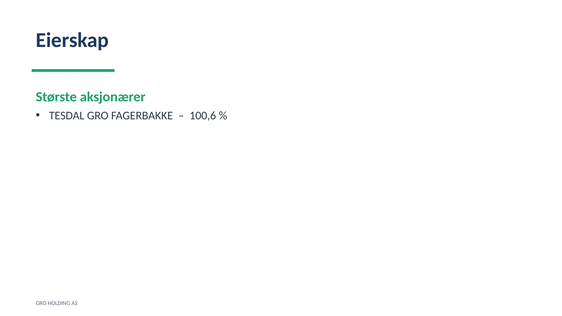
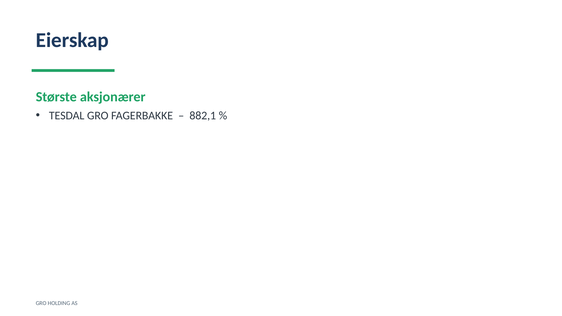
100,6: 100,6 -> 882,1 (203, 116)
